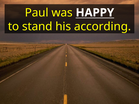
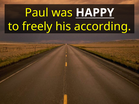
stand: stand -> freely (37, 27)
